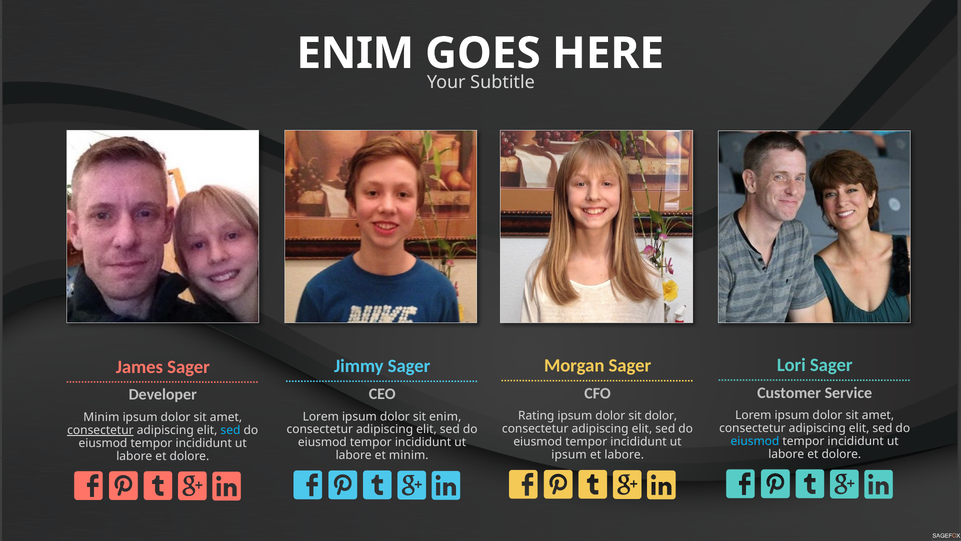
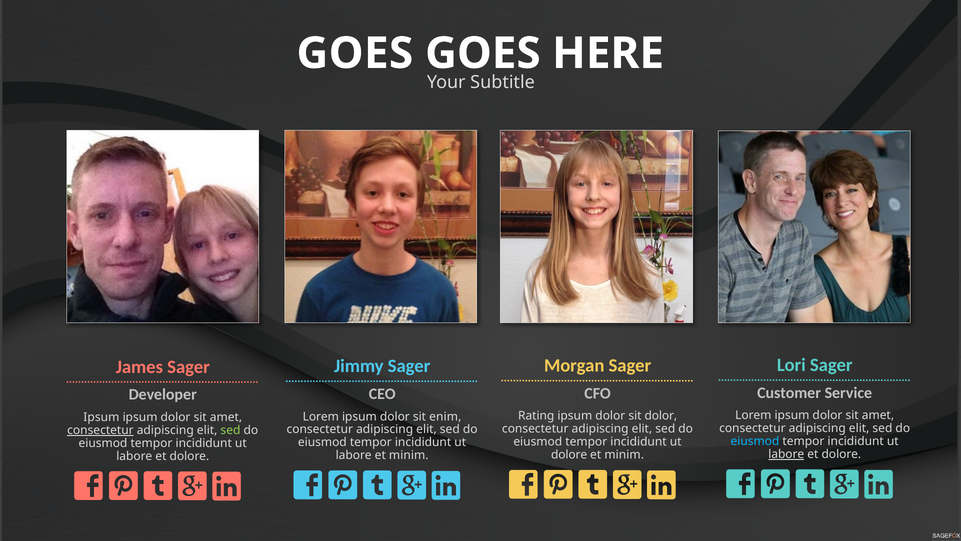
ENIM: ENIM -> GOES (355, 53)
Minim: Minim -> Ipsum (101, 417)
sed colour: light blue -> light green (230, 430)
labore underline: none -> present (786, 454)
ipsum: ipsum -> dolore (569, 455)
labore: labore -> minim (624, 455)
